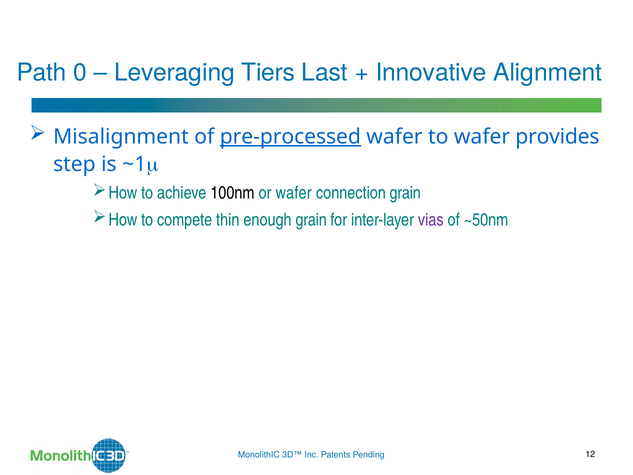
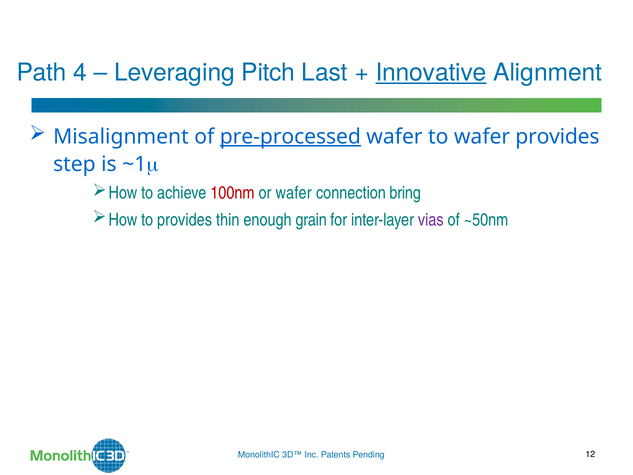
0: 0 -> 4 (80, 73)
Tiers: Tiers -> Pitch (268, 73)
Innovative underline: none -> present (431, 73)
100nm colour: black -> red (232, 193)
connection grain: grain -> bring (405, 193)
to compete: compete -> provides (185, 220)
